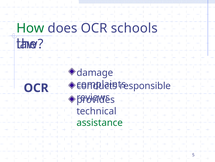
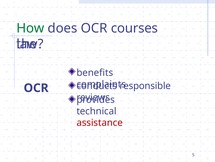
schools: schools -> courses (134, 28)
damage: damage -> benefits (95, 72)
assistance colour: green -> red (100, 122)
